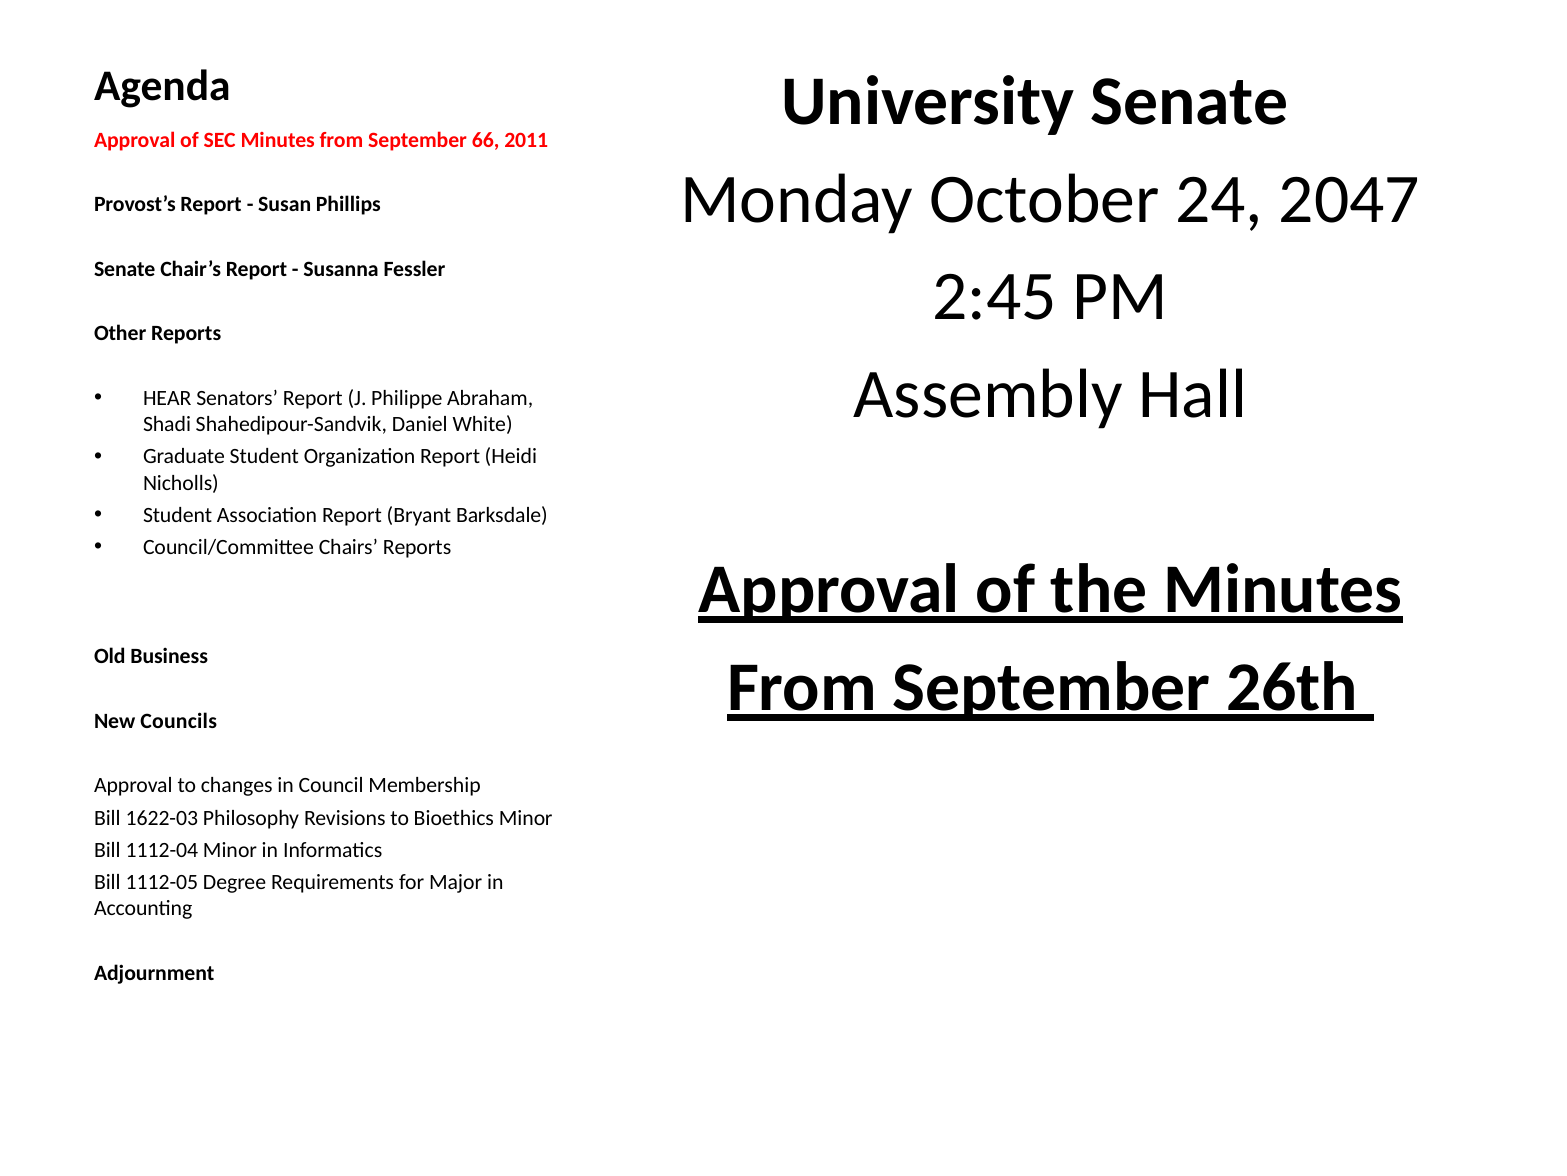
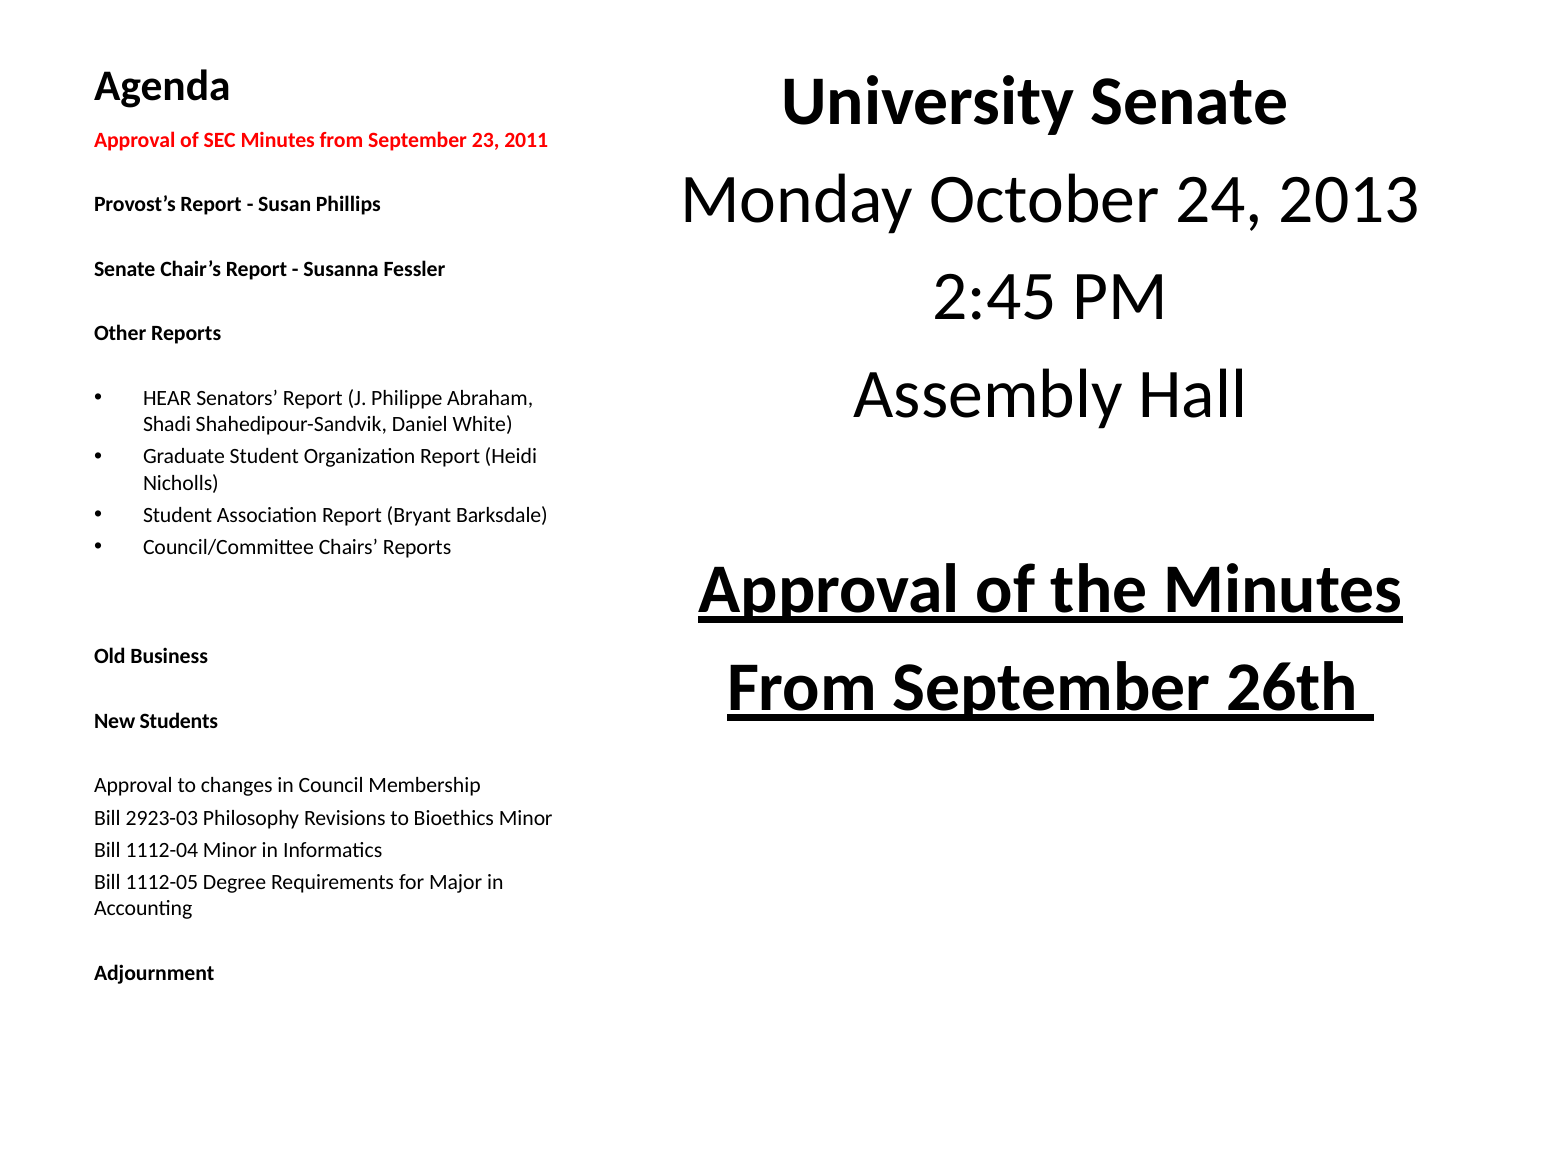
66: 66 -> 23 (486, 140)
2047: 2047 -> 2013 (1349, 199)
Councils: Councils -> Students (179, 721)
1622-03: 1622-03 -> 2923-03 (162, 817)
